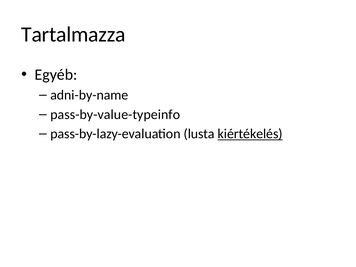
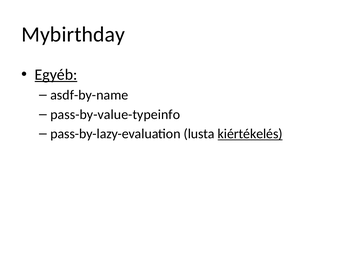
Tartalmazza: Tartalmazza -> Mybirthday (73, 34)
Egyéb underline: none -> present (56, 75)
adni-by-name: adni-by-name -> asdf-by-name (89, 95)
